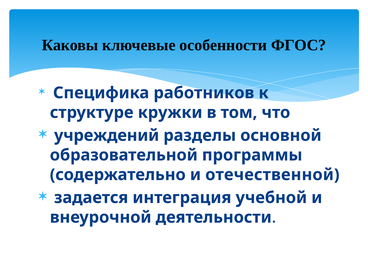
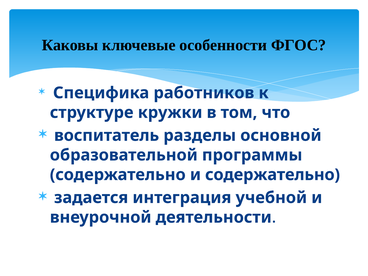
учреждений: учреждений -> воспитатель (107, 135)
и отечественной: отечественной -> содержательно (273, 175)
